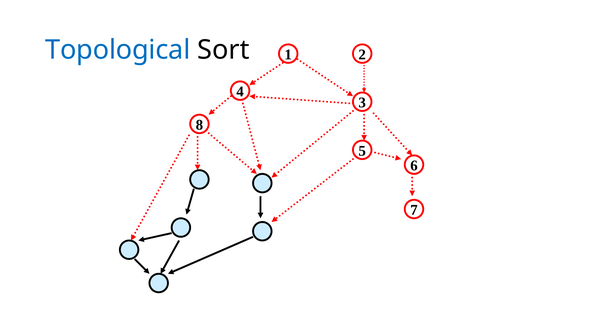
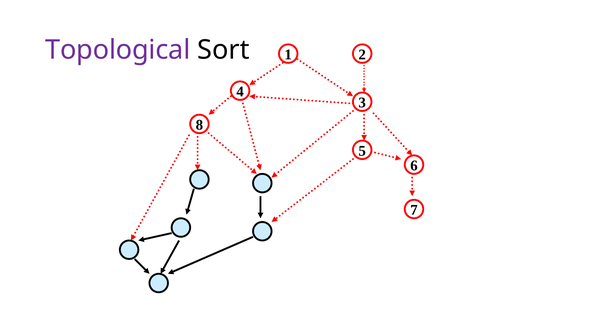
Topological colour: blue -> purple (118, 50)
